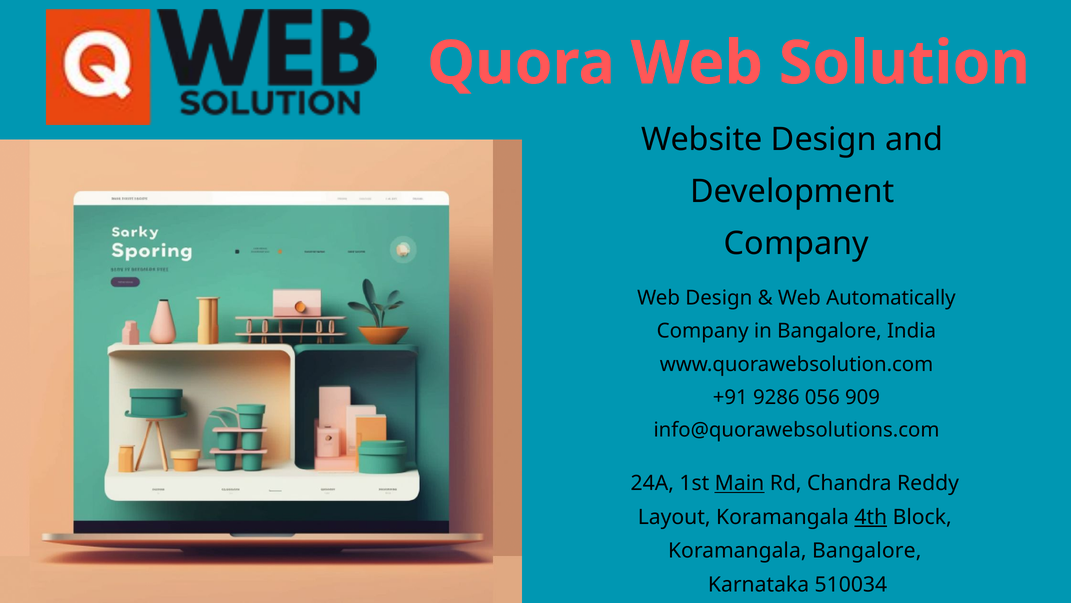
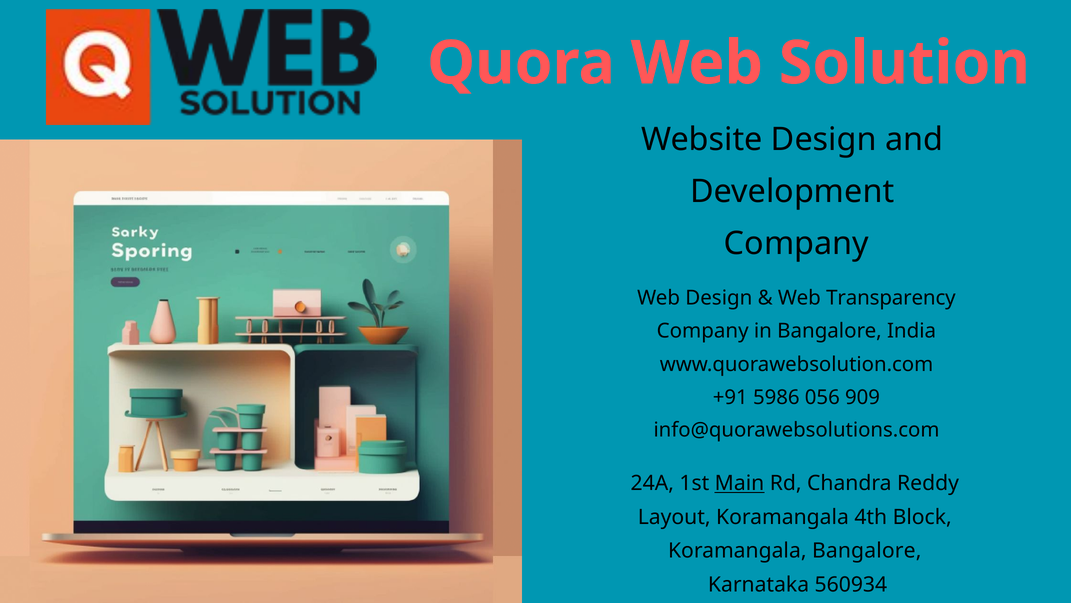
Automatically: Automatically -> Transparency (891, 298)
9286: 9286 -> 5986 (776, 397)
4th underline: present -> none (871, 517)
510034: 510034 -> 560934 (851, 584)
